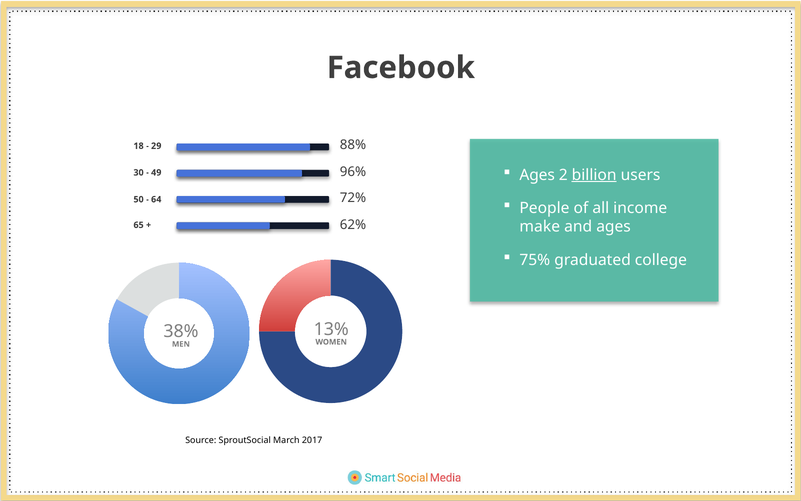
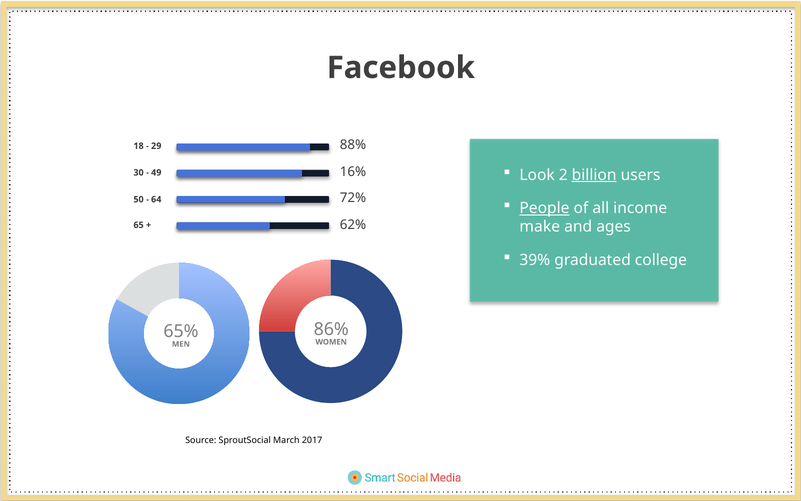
Ages: Ages -> Look (537, 175)
96%: 96% -> 16% (353, 172)
People underline: none -> present (544, 208)
75%: 75% -> 39% (535, 260)
13%: 13% -> 86% (331, 329)
38%: 38% -> 65% (181, 331)
